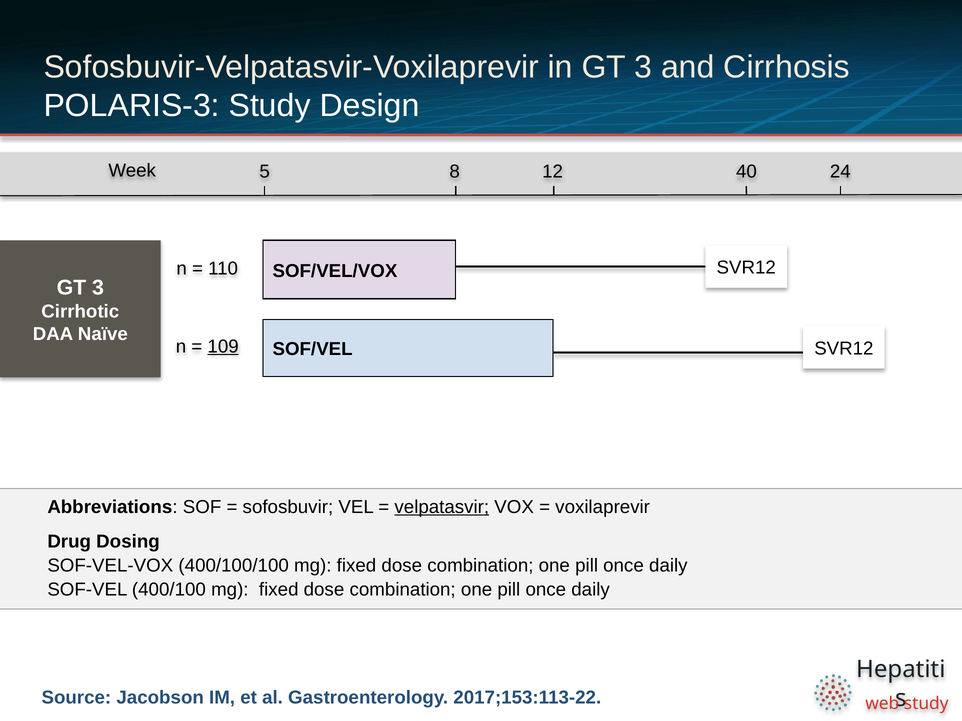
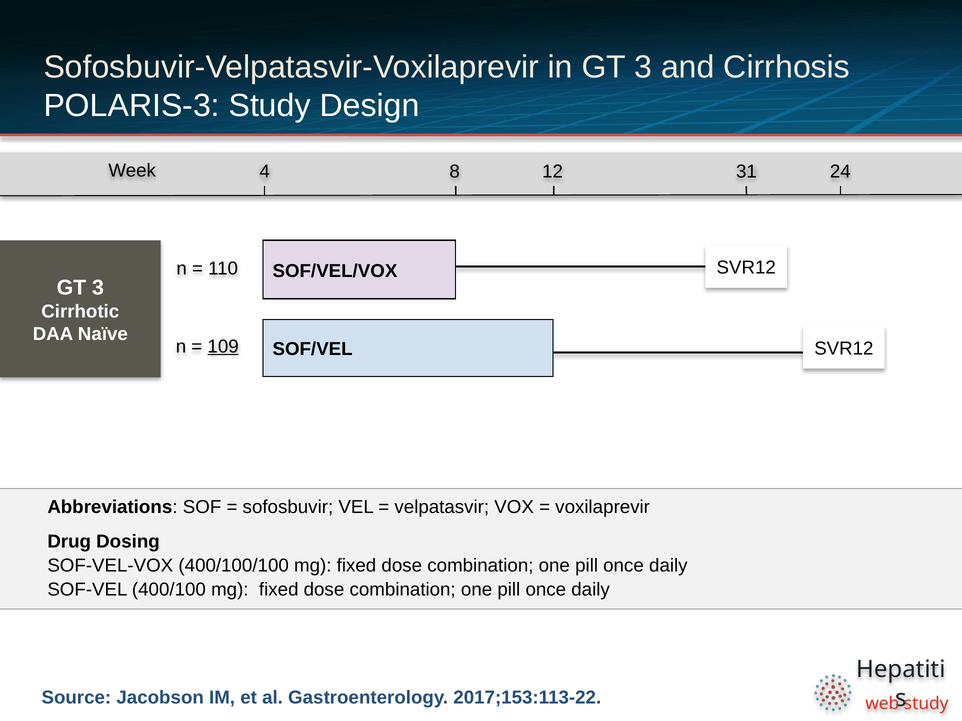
5: 5 -> 4 (265, 172)
40: 40 -> 31 (746, 172)
velpatasvir underline: present -> none (442, 507)
